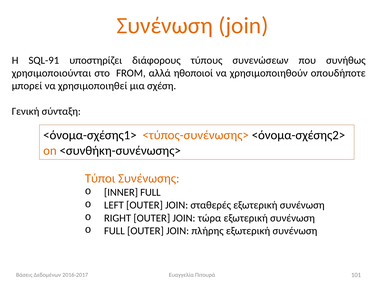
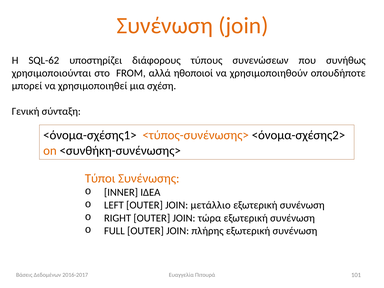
SQL-91: SQL-91 -> SQL-62 (44, 60)
INNER FULL: FULL -> ΙΔΕΑ (150, 192)
σταθερές: σταθερές -> μετάλλιο (211, 205)
